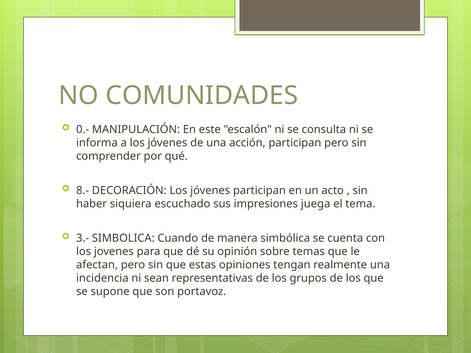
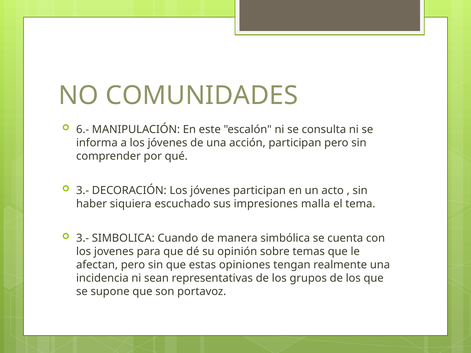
0.-: 0.- -> 6.- (83, 130)
8.-: 8.- -> 3.- (83, 191)
juega: juega -> malla (316, 204)
